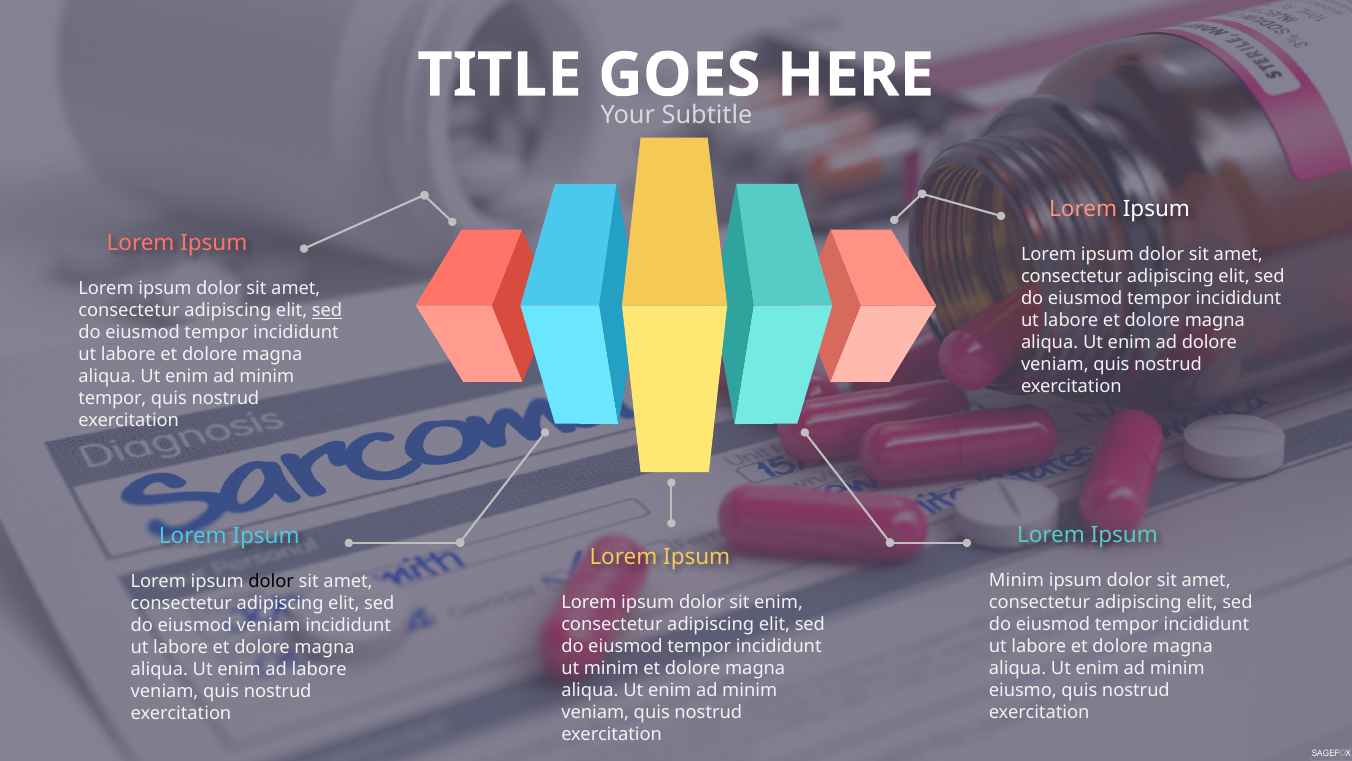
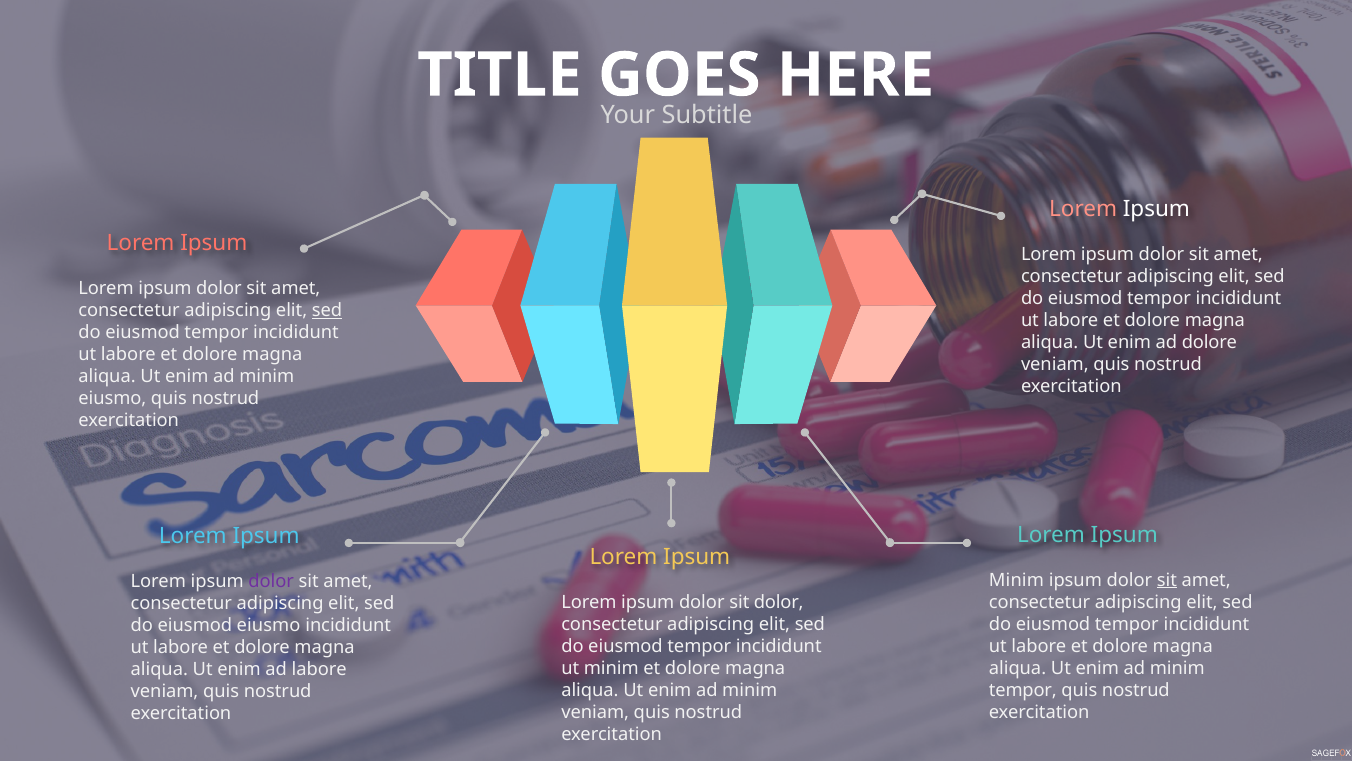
tempor: tempor -> eiusmo (112, 398)
sit underline: none -> present (1167, 580)
dolor colour: black -> purple (271, 581)
sit enim: enim -> dolor (779, 602)
eiusmod veniam: veniam -> eiusmo (269, 625)
eiusmo: eiusmo -> tempor (1023, 690)
